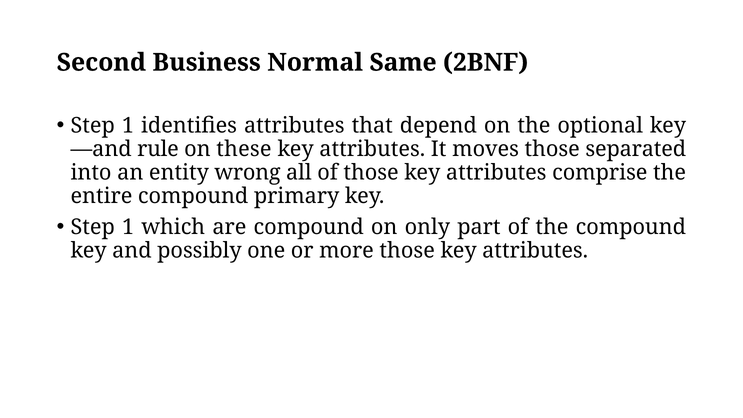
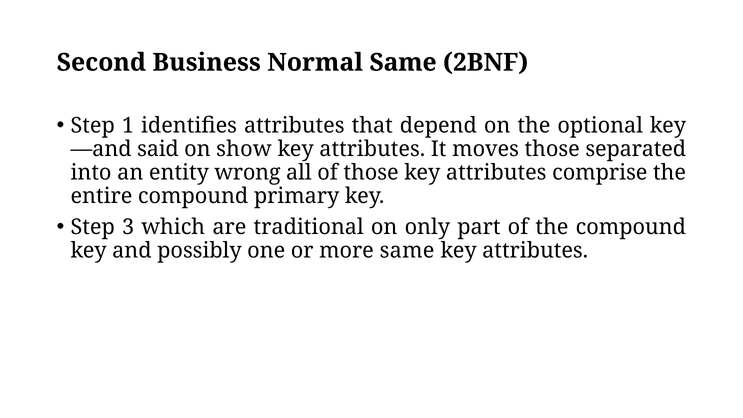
rule: rule -> said (158, 149)
these: these -> show (244, 149)
1: 1 -> 3 (128, 227)
are compound: compound -> traditional (309, 227)
more those: those -> same (407, 250)
